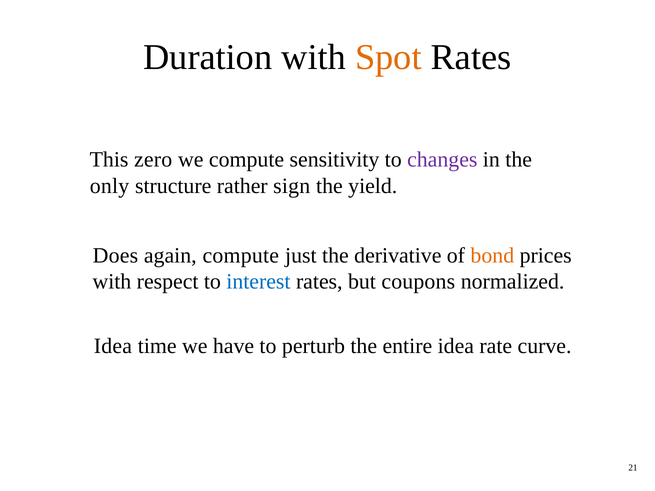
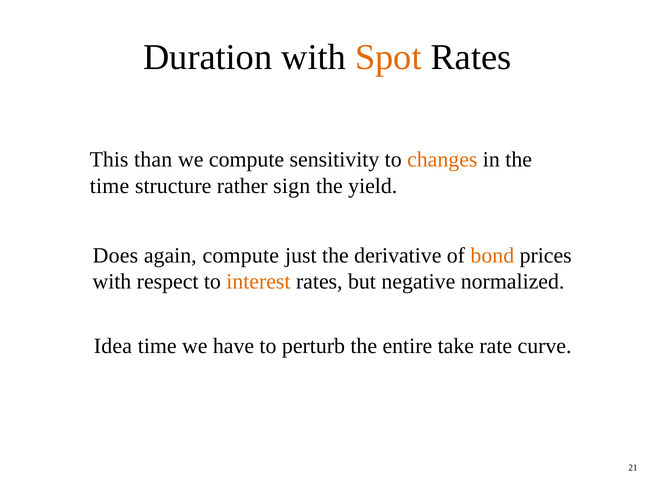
zero: zero -> than (153, 160)
changes colour: purple -> orange (442, 160)
only: only -> time (110, 186)
interest colour: blue -> orange (258, 282)
coupons: coupons -> negative (418, 282)
entire idea: idea -> take (456, 346)
